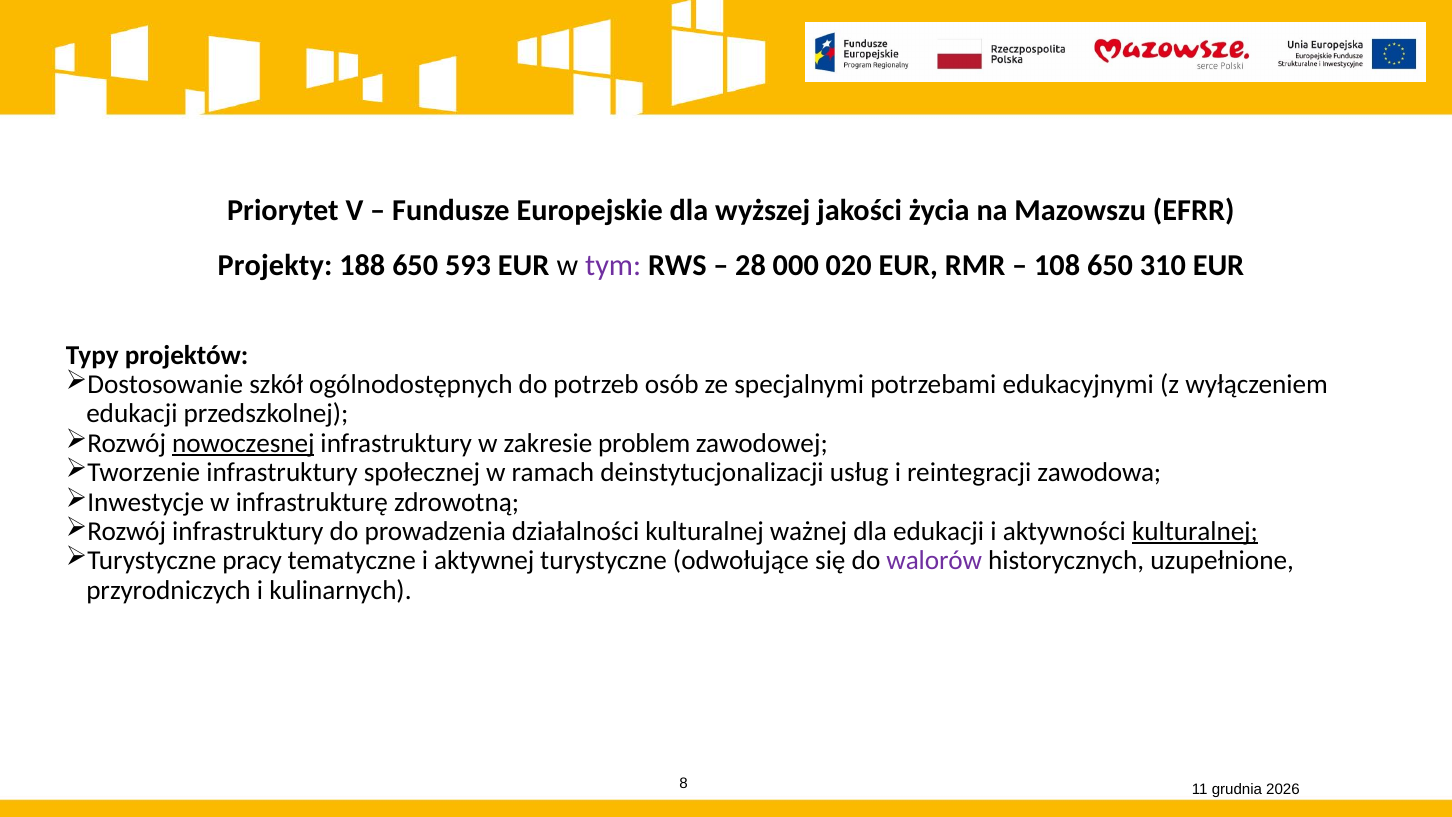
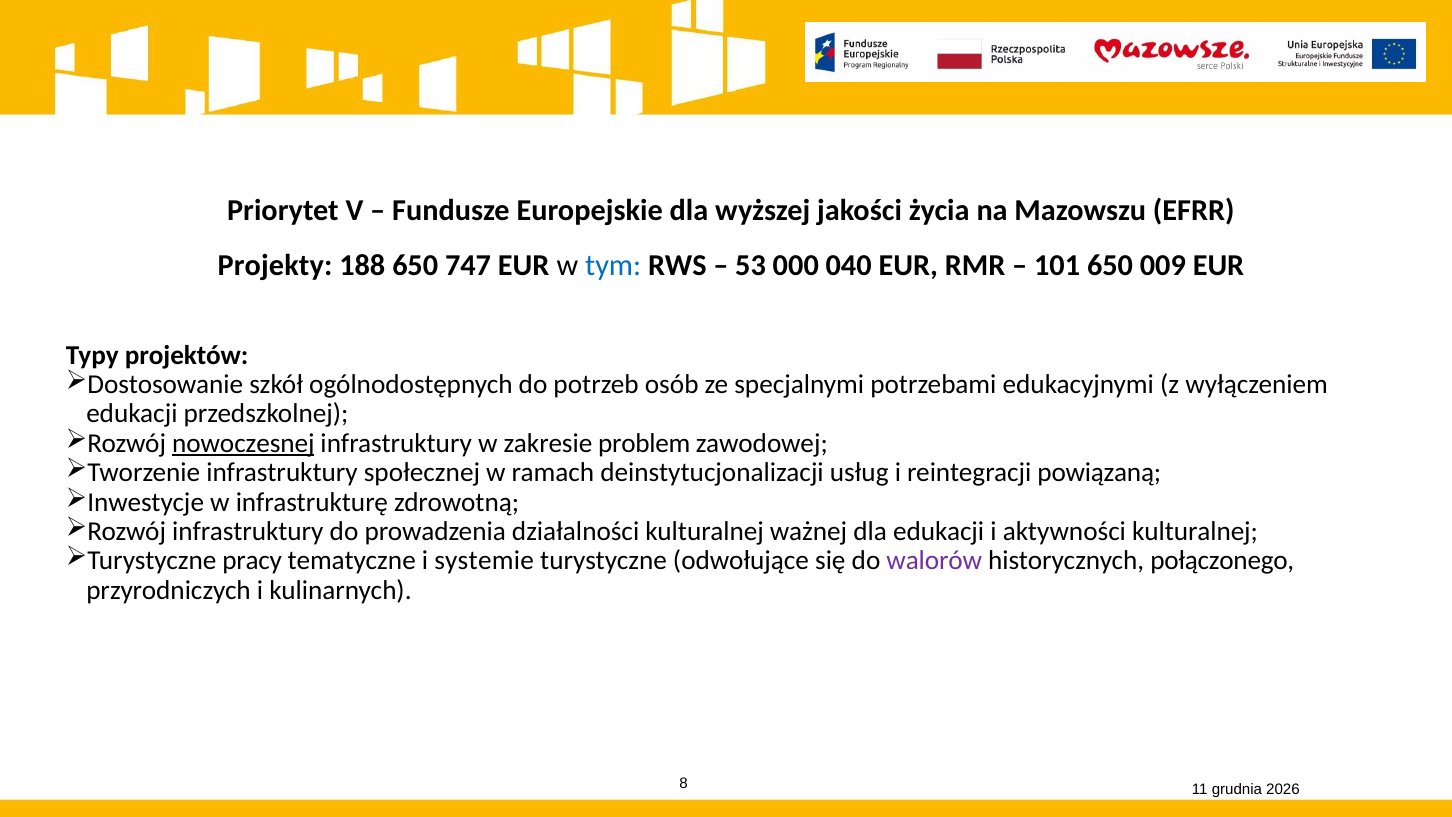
593: 593 -> 747 (468, 265)
tym colour: purple -> blue (613, 265)
28: 28 -> 53 (751, 265)
020: 020 -> 040 (849, 265)
108: 108 -> 101 (1057, 265)
310: 310 -> 009 (1163, 265)
zawodowa: zawodowa -> powiązaną (1099, 473)
kulturalnej underline: present -> none (1195, 531)
aktywnej: aktywnej -> systemie (484, 561)
uzupełnione: uzupełnione -> połączonego (1222, 561)
